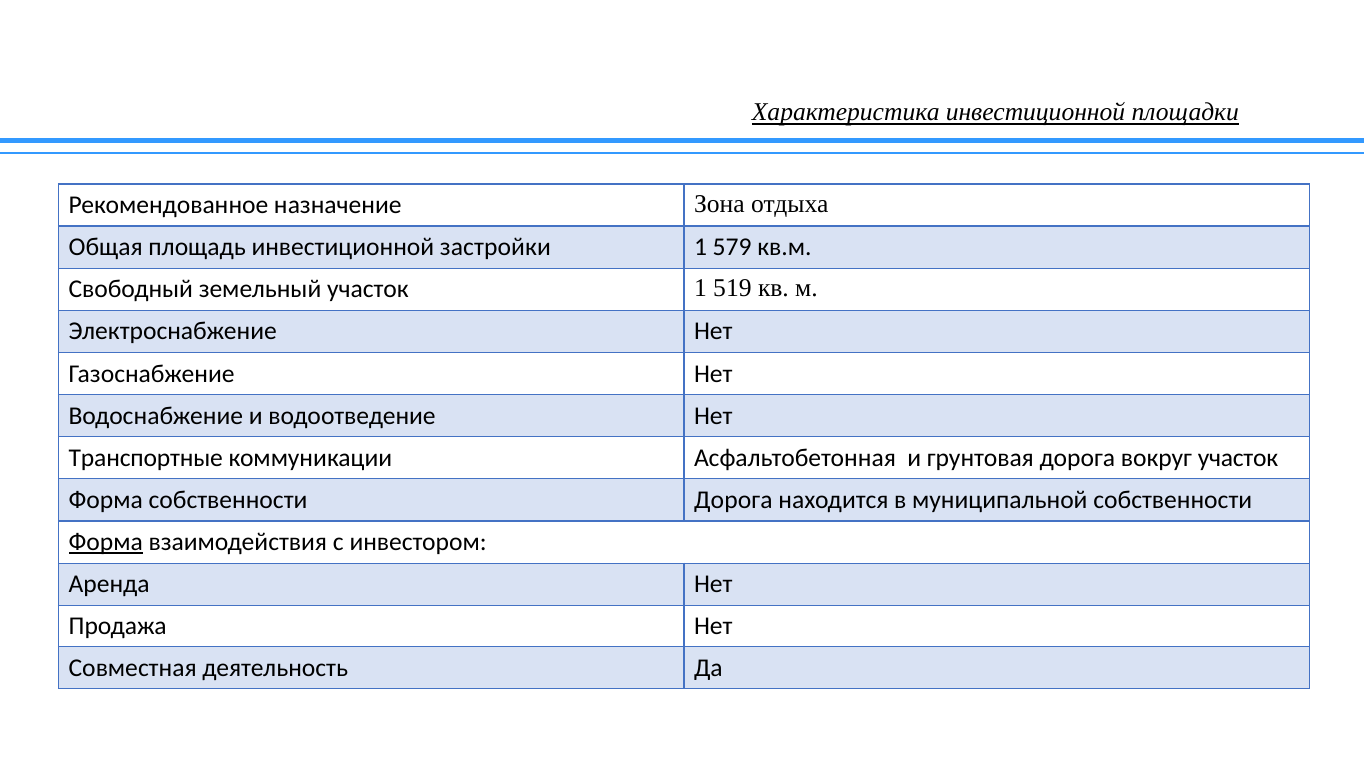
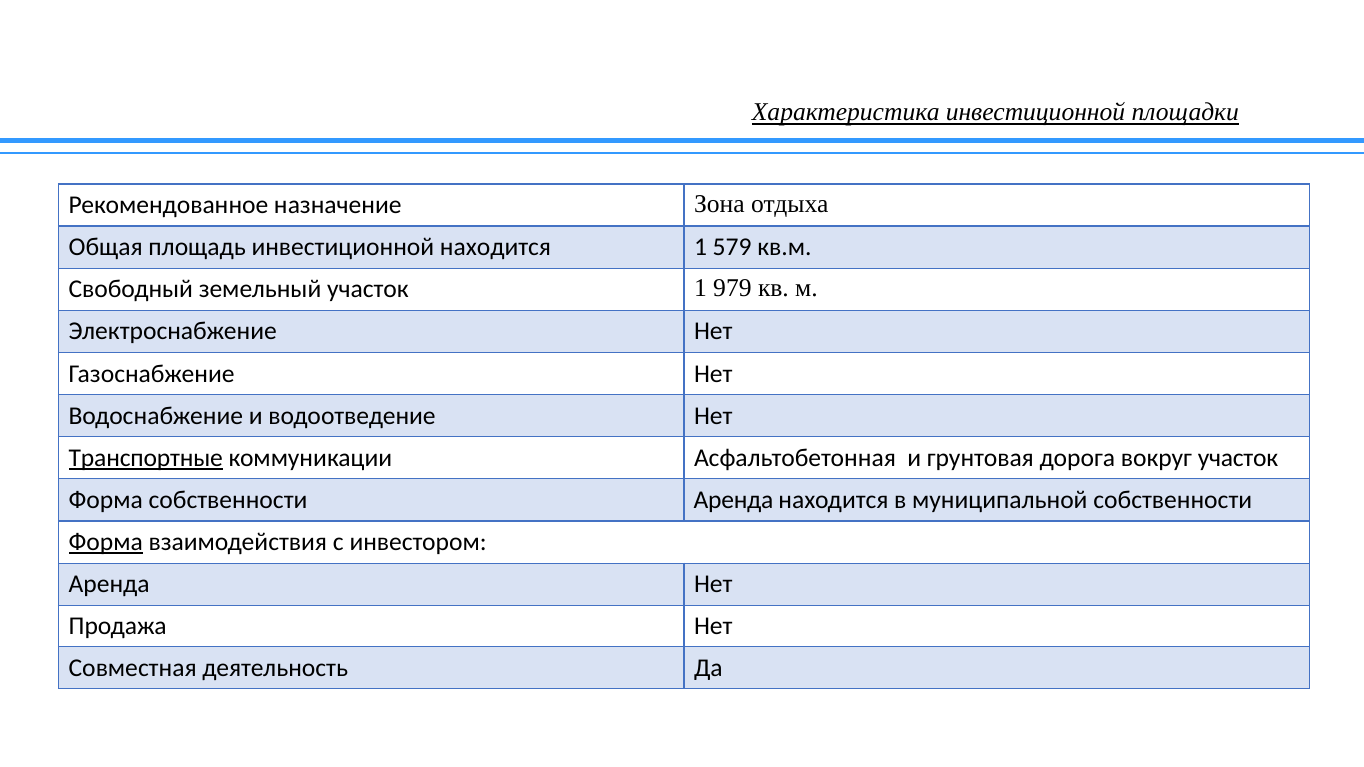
инвестиционной застройки: застройки -> находится (496, 247)
519: 519 -> 979 (732, 288)
Транспортные underline: none -> present (146, 458)
собственности Дорога: Дорога -> Аренда (734, 500)
